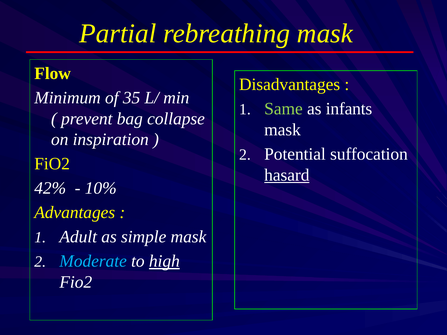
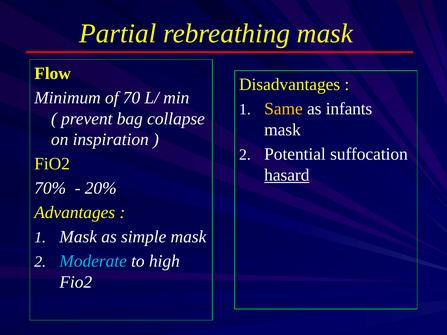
35: 35 -> 70 (132, 98)
Same colour: light green -> yellow (283, 109)
42%: 42% -> 70% (50, 188)
10%: 10% -> 20% (101, 188)
Adult: Adult -> Mask (78, 237)
high underline: present -> none (164, 261)
